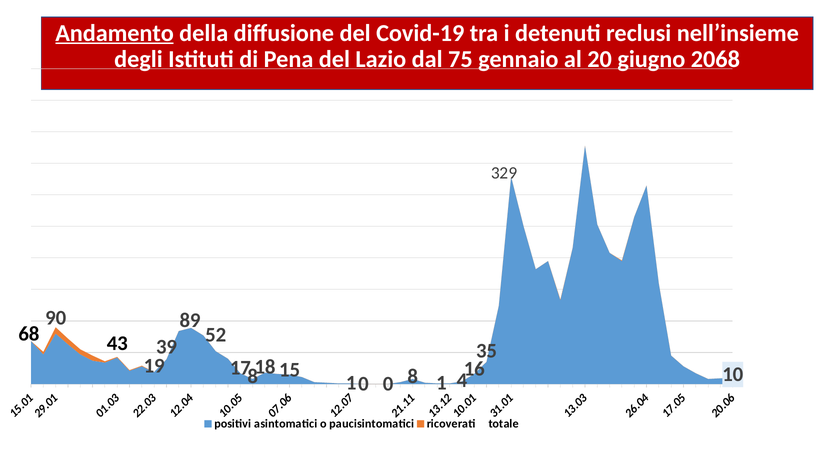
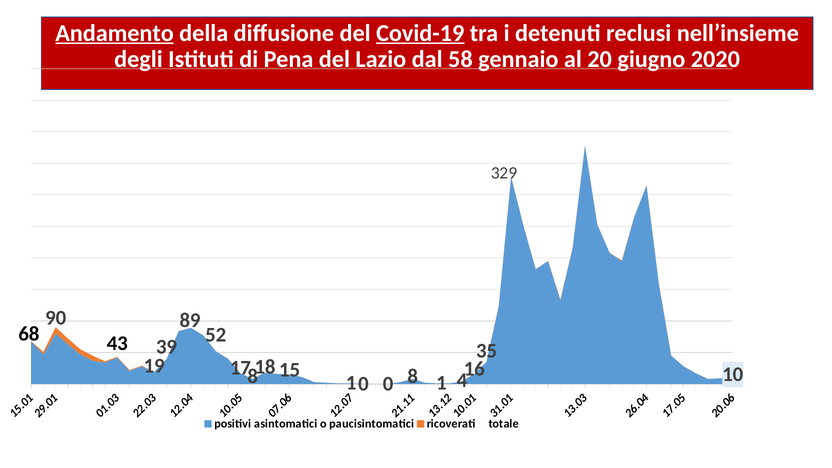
Covid-19 underline: none -> present (420, 33)
75: 75 -> 58 (460, 59)
2068: 2068 -> 2020 (715, 59)
